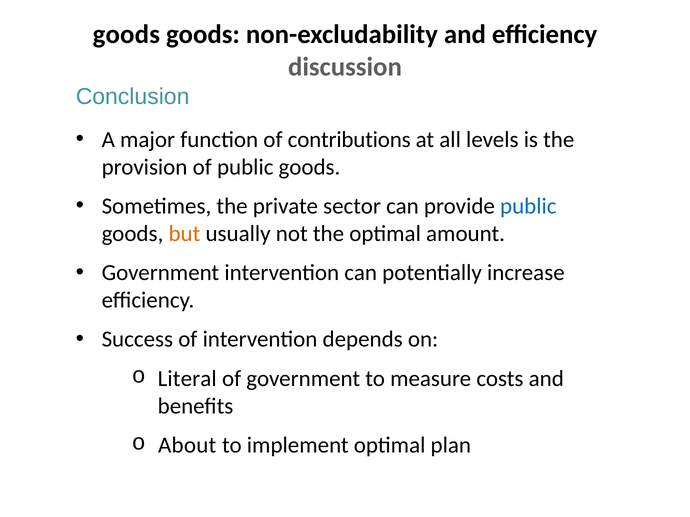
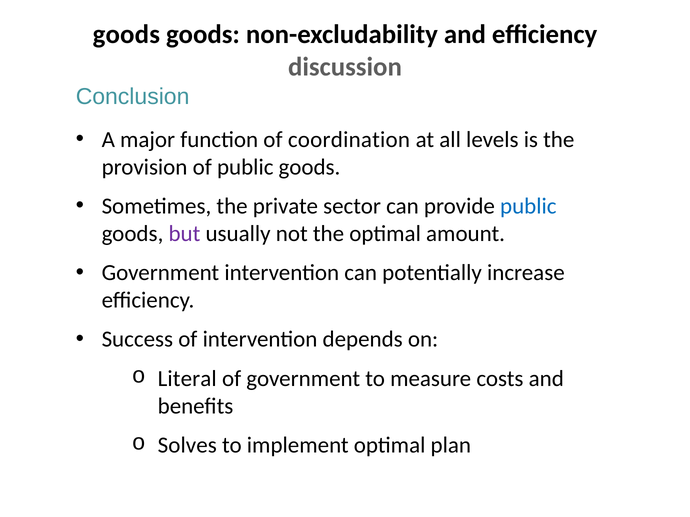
contributions: contributions -> coordination (349, 140)
but colour: orange -> purple (184, 234)
About: About -> Solves (187, 446)
